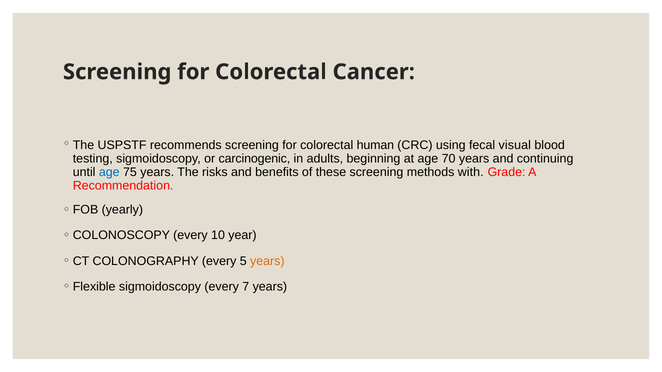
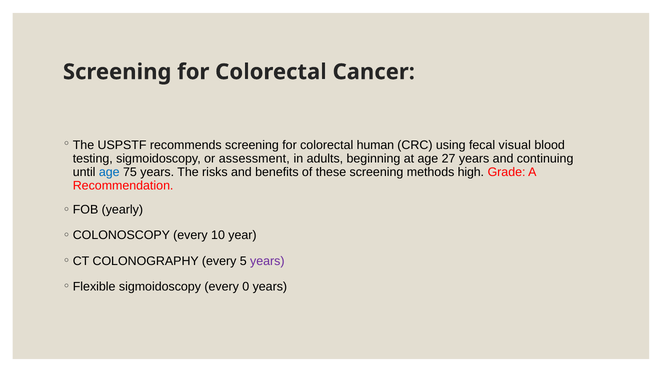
carcinogenic: carcinogenic -> assessment (254, 159)
70: 70 -> 27 (449, 159)
with: with -> high (471, 172)
years colour: orange -> purple (267, 261)
7: 7 -> 0 (246, 287)
